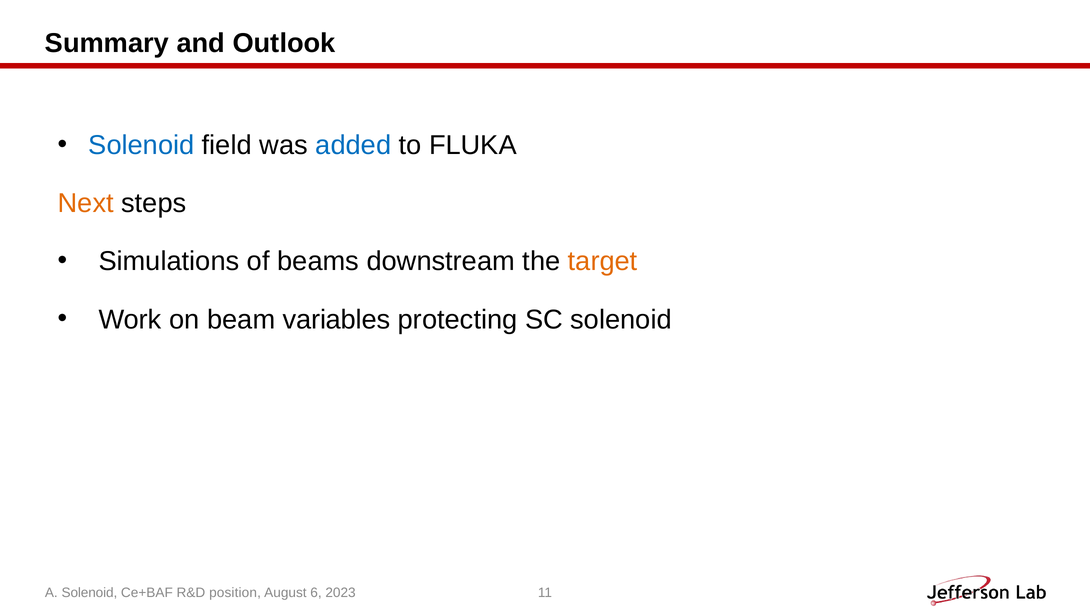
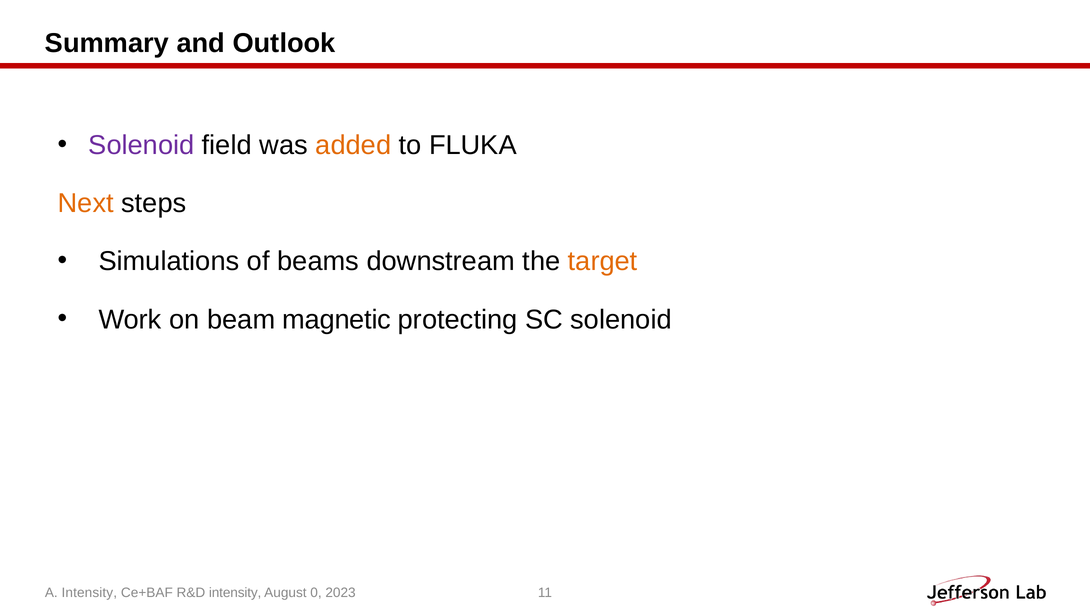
Solenoid colour: blue -> purple (141, 145)
added colour: blue -> orange (353, 145)
variables: variables -> magnetic (337, 320)
A Solenoid: Solenoid -> Intensity (89, 593)
R&D position: position -> intensity (235, 593)
6: 6 -> 0 (316, 593)
